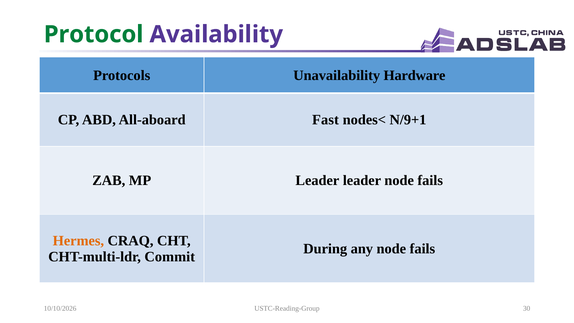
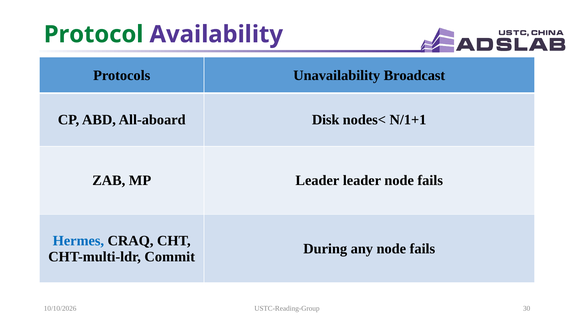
Hardware: Hardware -> Broadcast (414, 75)
Fast: Fast -> Disk (326, 120)
N/9+1: N/9+1 -> N/1+1 (408, 120)
Hermes colour: orange -> blue (78, 241)
